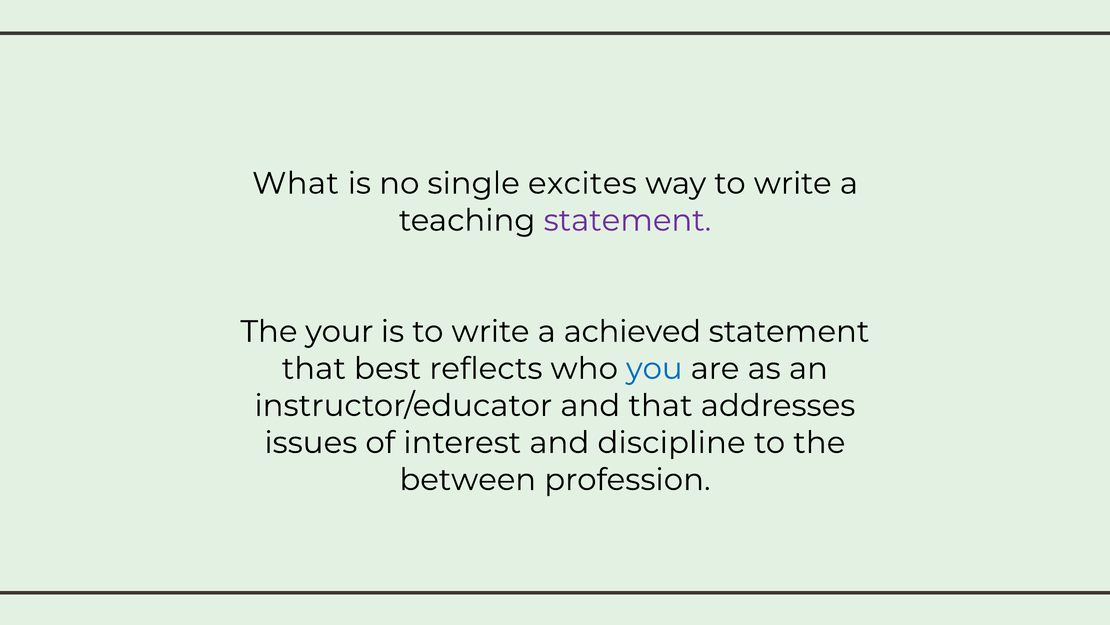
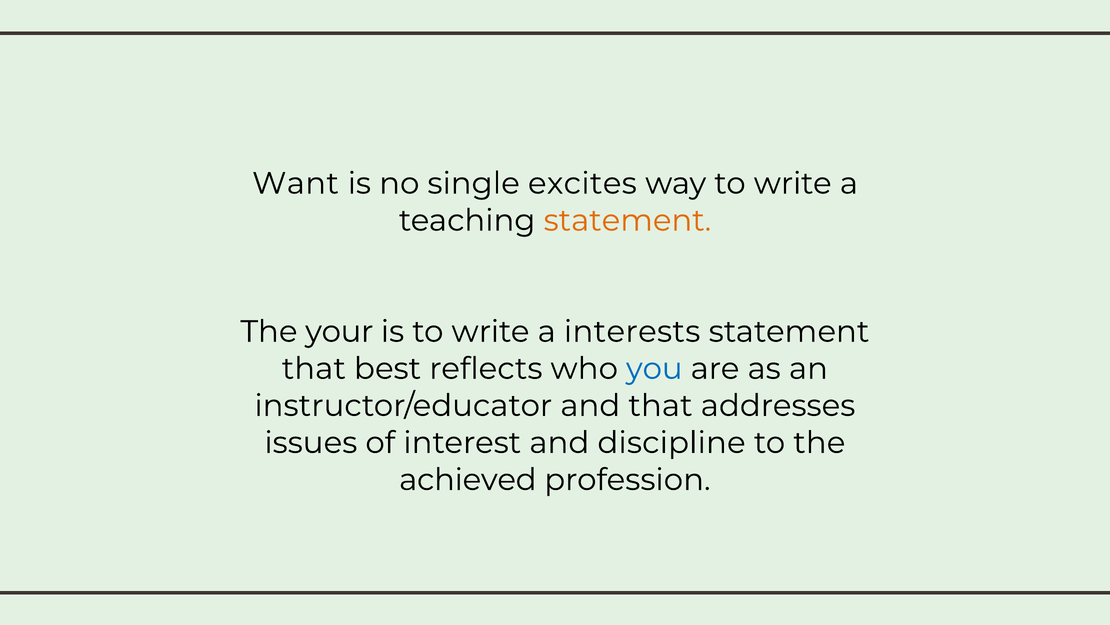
What: What -> Want (296, 183)
statement colour: purple -> orange (627, 220)
achieved: achieved -> interests (632, 331)
between: between -> achieved (468, 479)
